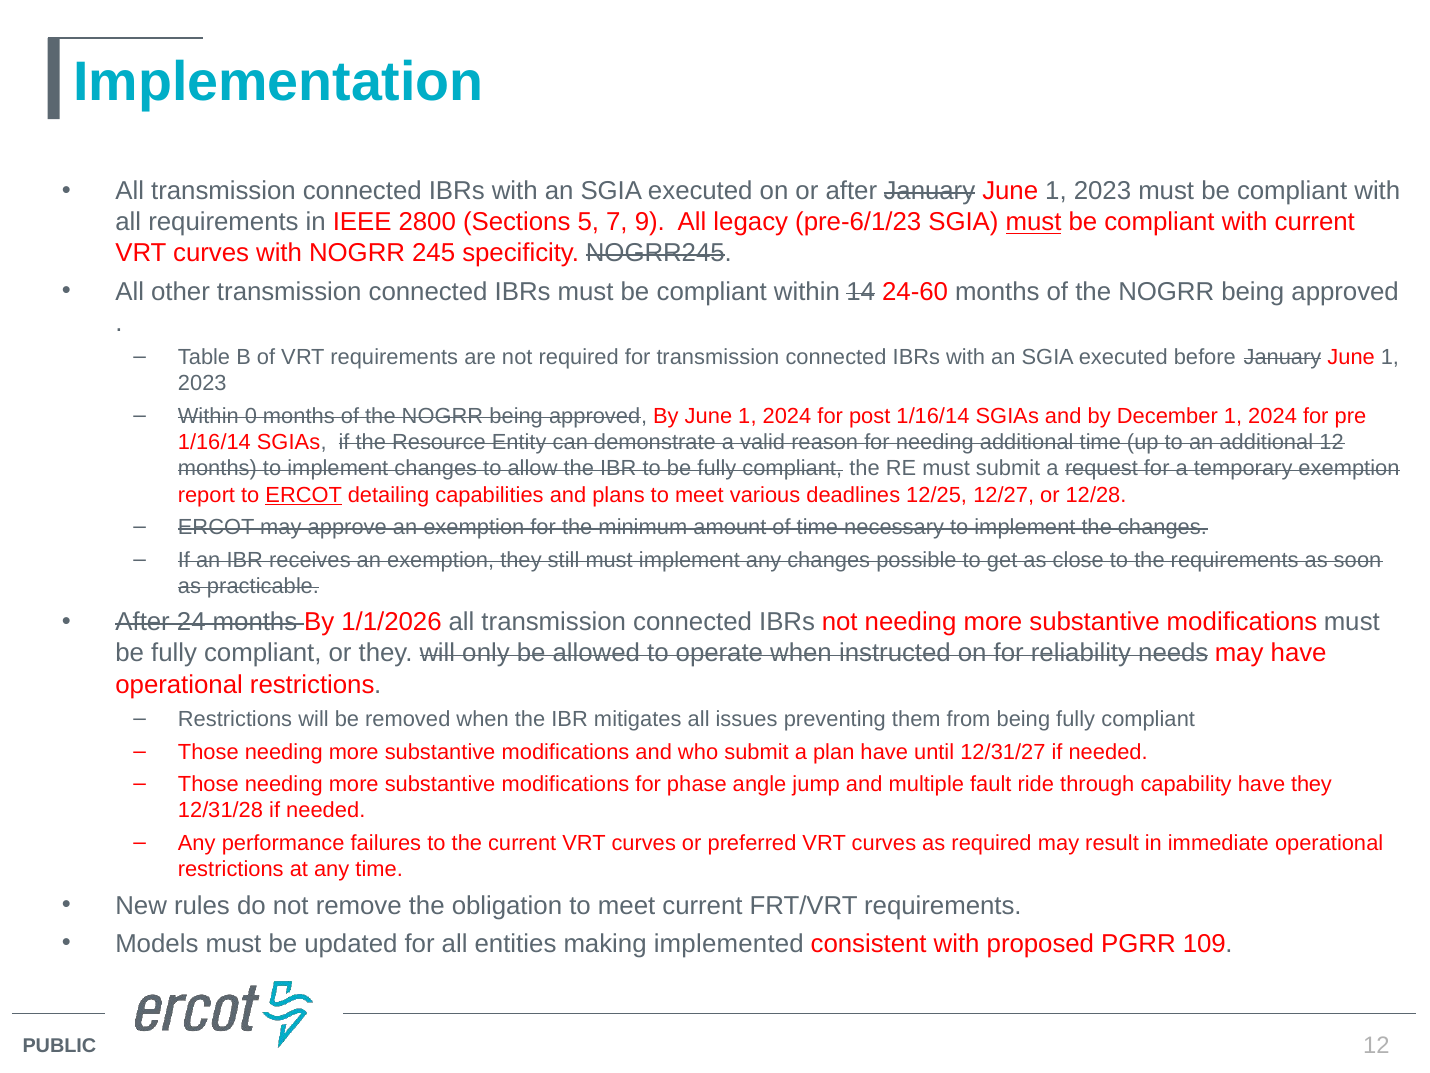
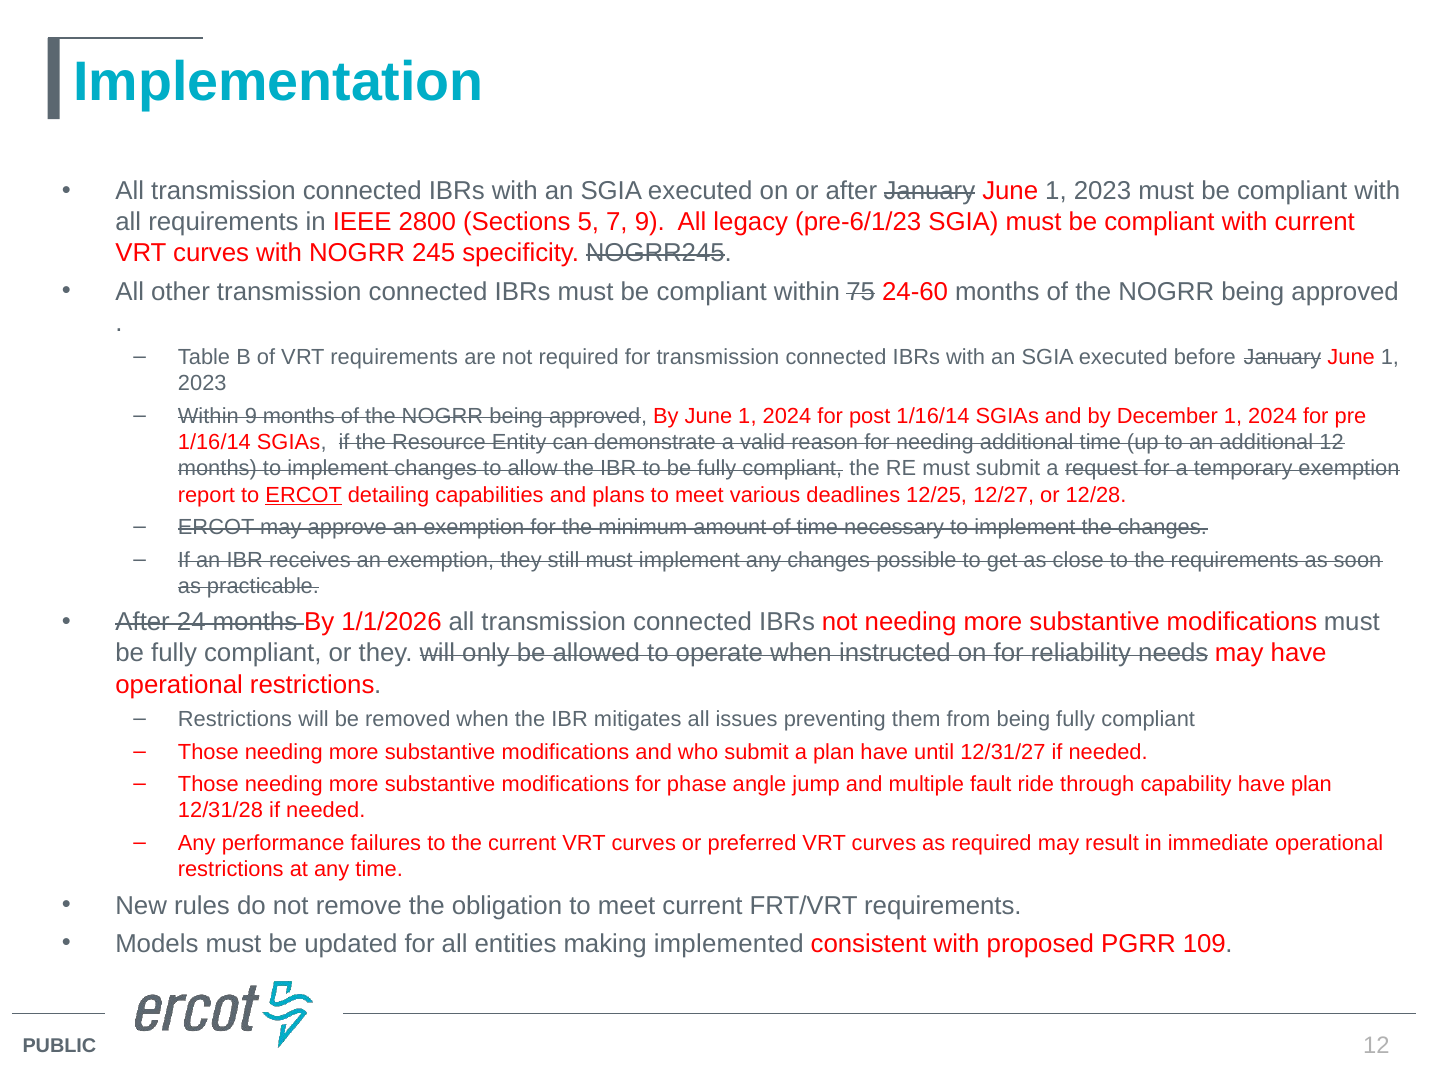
must underline: present -> none (1034, 222)
14: 14 -> 75 (861, 291)
Within 0: 0 -> 9 (251, 416)
have they: they -> plan (1311, 784)
